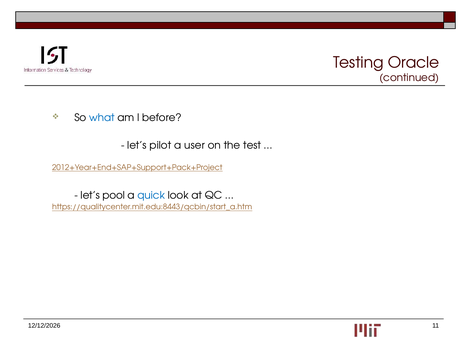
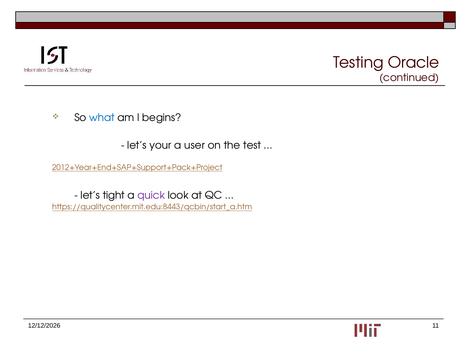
before: before -> begins (162, 118)
pilot: pilot -> your (160, 145)
pool: pool -> tight (114, 195)
quick colour: blue -> purple (151, 195)
